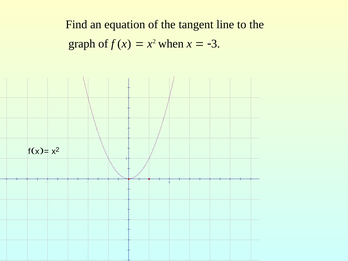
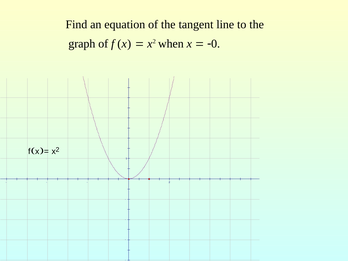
3: 3 -> 0 (216, 44)
